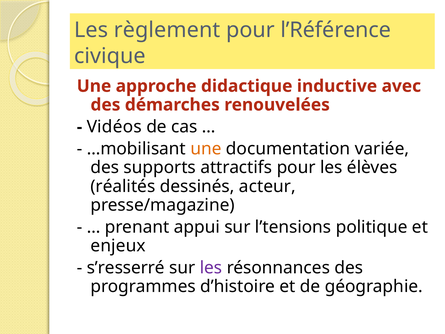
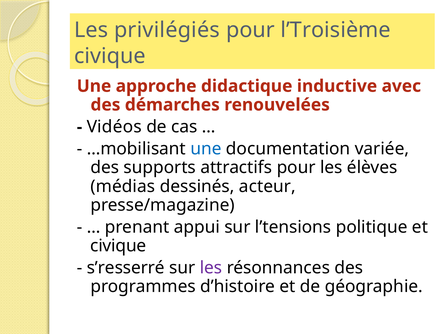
règlement: règlement -> privilégiés (167, 30)
l’Référence: l’Référence -> l’Troisième (336, 30)
une colour: orange -> blue (206, 149)
réalités: réalités -> médias (123, 186)
enjeux: enjeux -> civique (118, 246)
